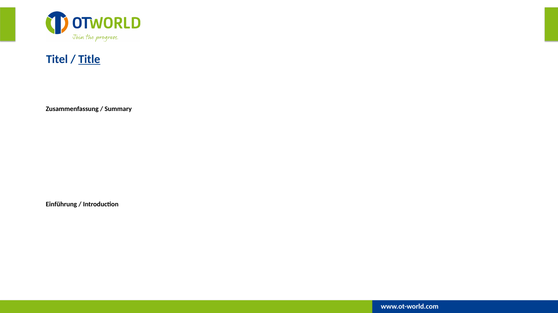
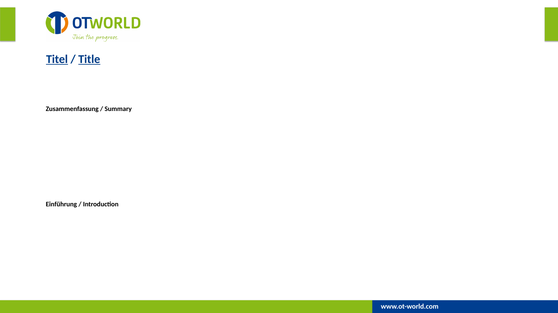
Titel underline: none -> present (57, 59)
